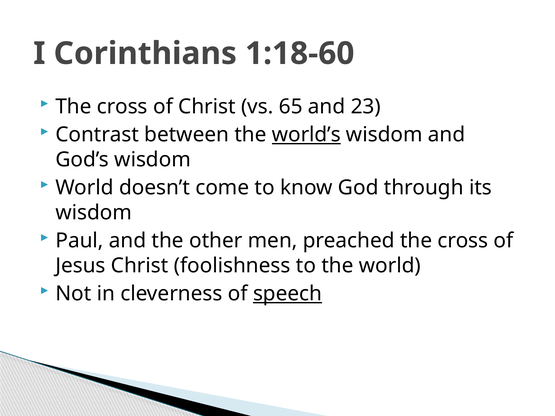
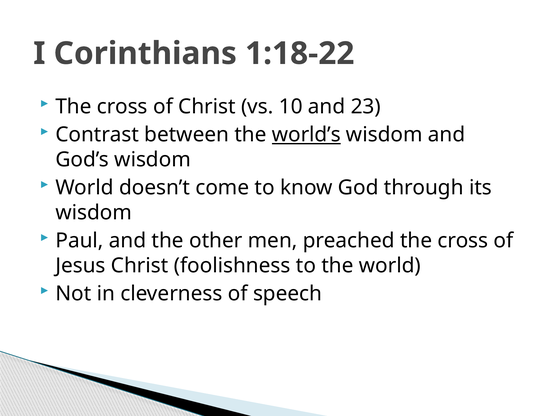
1:18-60: 1:18-60 -> 1:18-22 (300, 54)
65: 65 -> 10 (291, 107)
speech underline: present -> none (288, 294)
